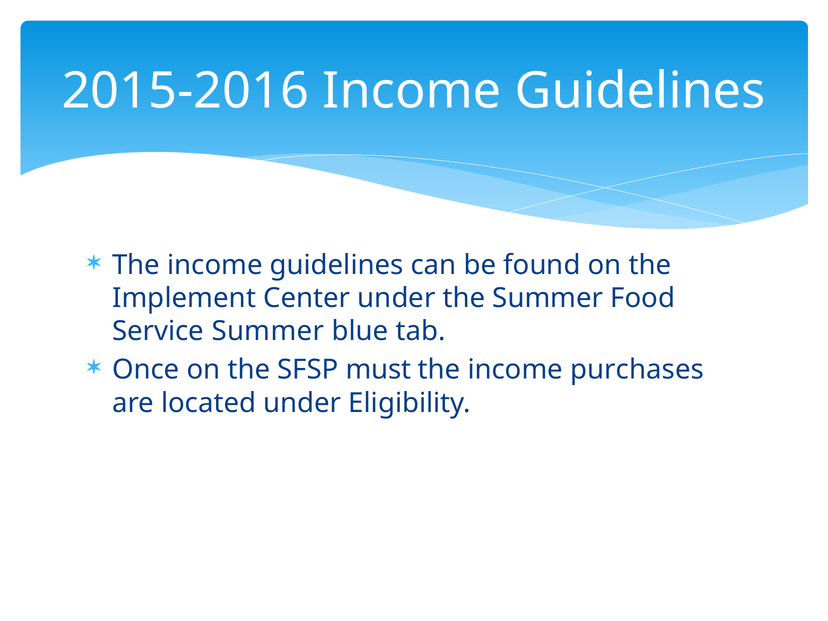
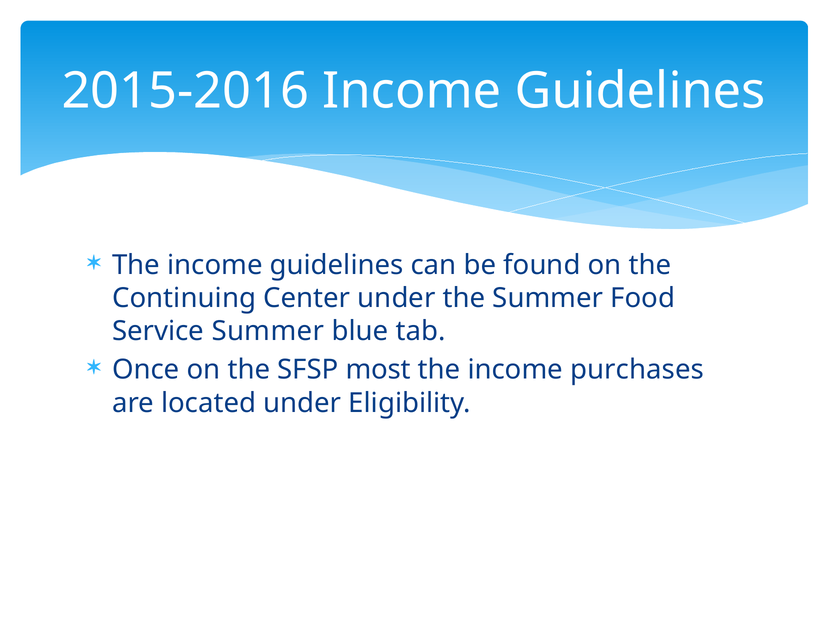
Implement: Implement -> Continuing (184, 298)
must: must -> most (378, 370)
